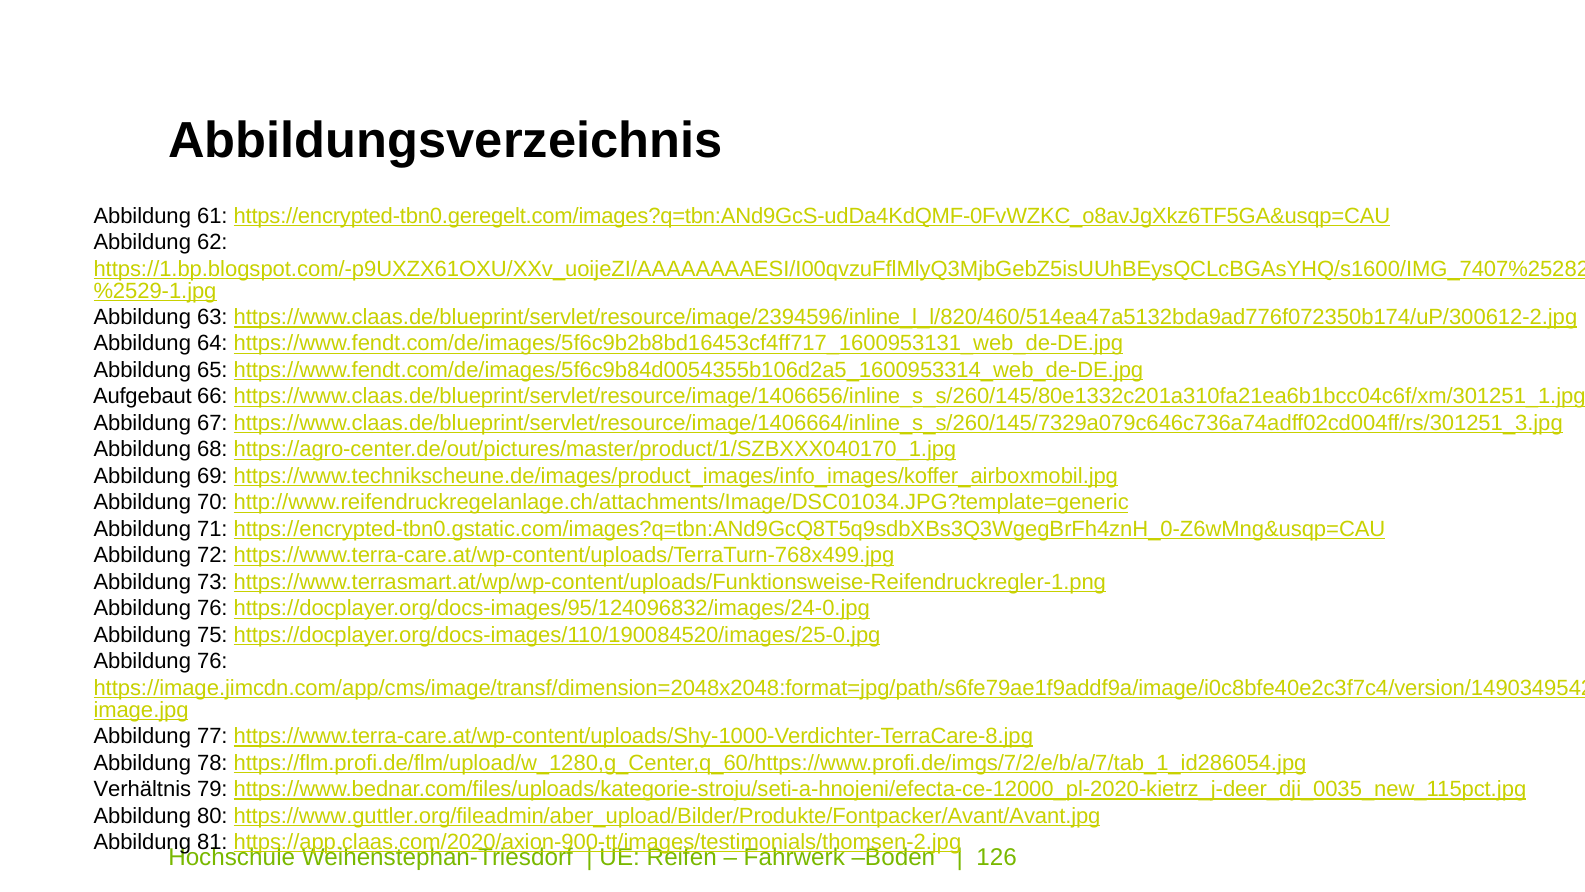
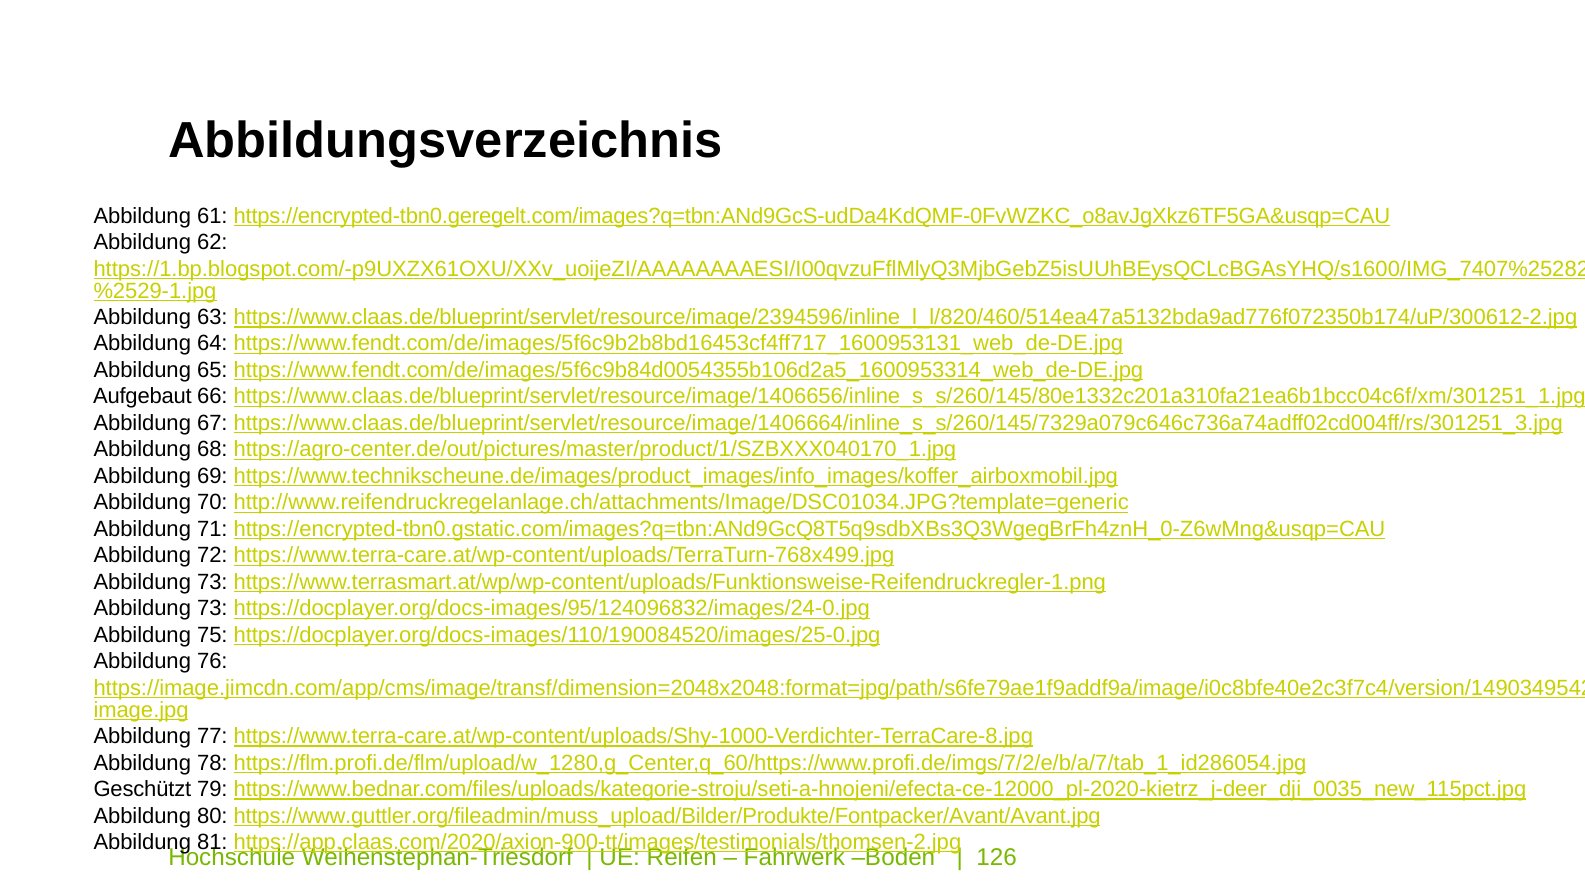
76: 76 -> 73 (212, 608)
Verhältnis: Verhältnis -> Geschützt (142, 789)
https://www.guttler.org/fileadmin/aber_upload/Bilder/Produkte/Fontpacker/Avant/Avant.jpg: https://www.guttler.org/fileadmin/aber_upload/Bilder/Produkte/Fontpacker/Avant/Avant.jpg -> https://www.guttler.org/fileadmin/muss_upload/Bilder/Produkte/Fontpacker/Avant/Avant.jpg (667, 815)
